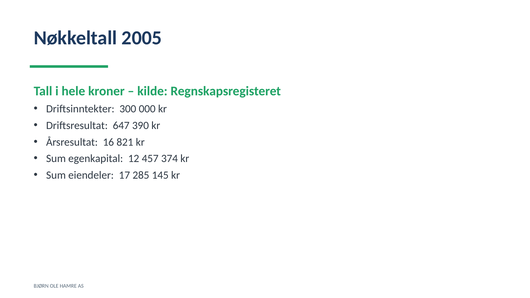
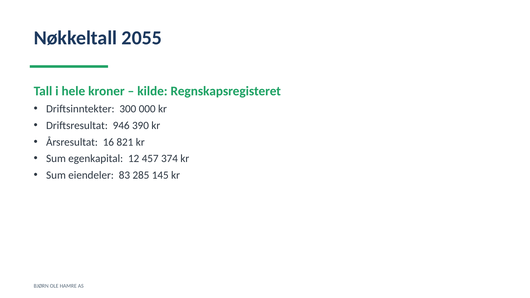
2005: 2005 -> 2055 (142, 38)
647: 647 -> 946 (121, 126)
17: 17 -> 83 (124, 175)
